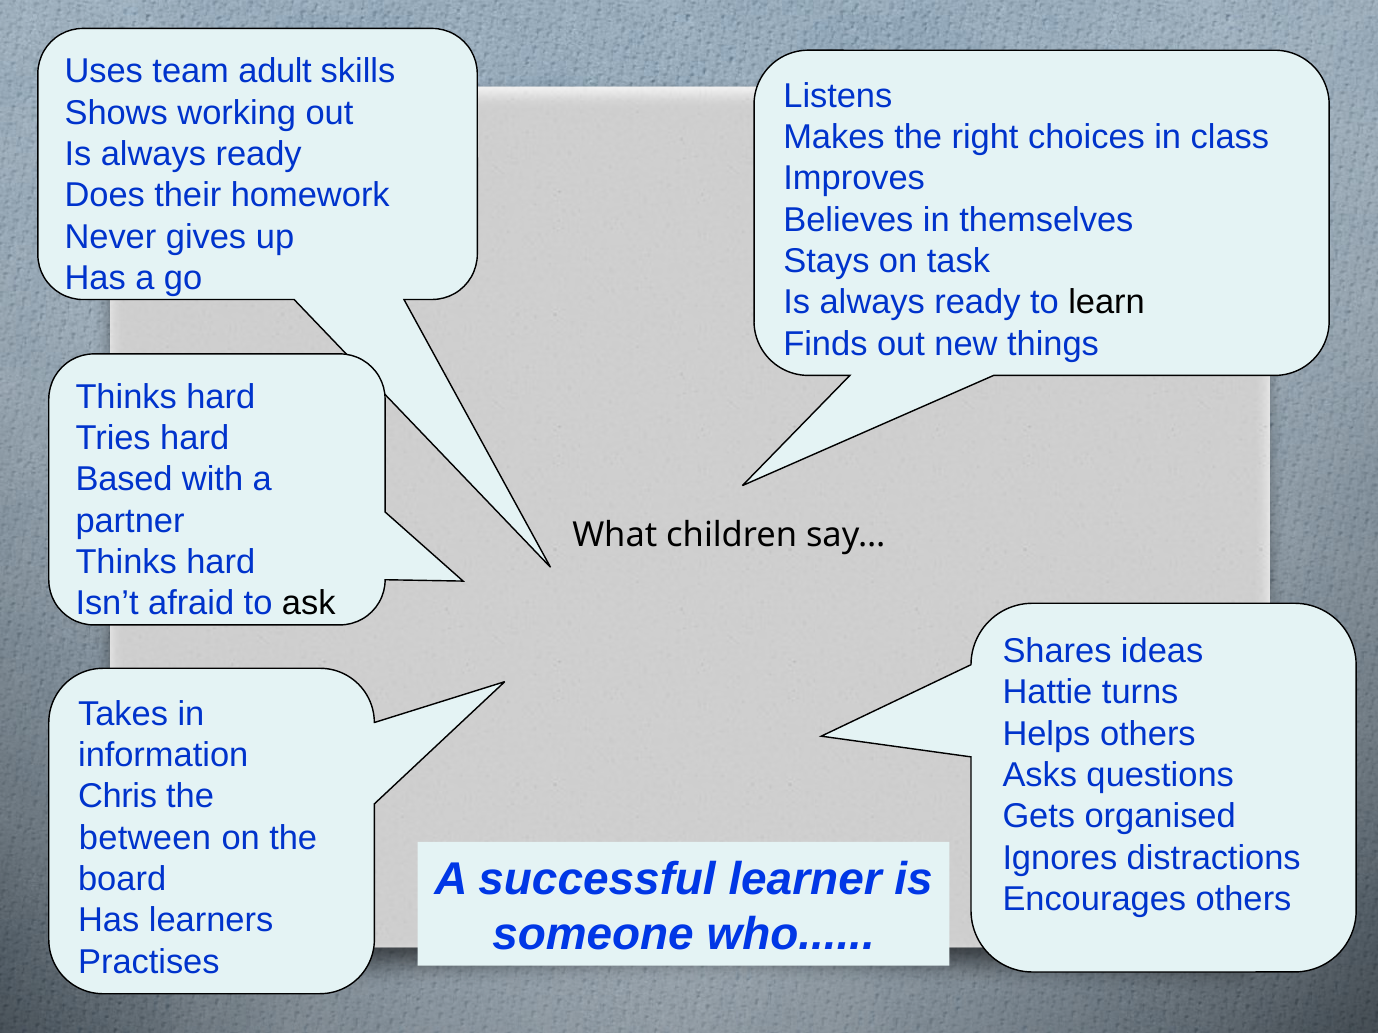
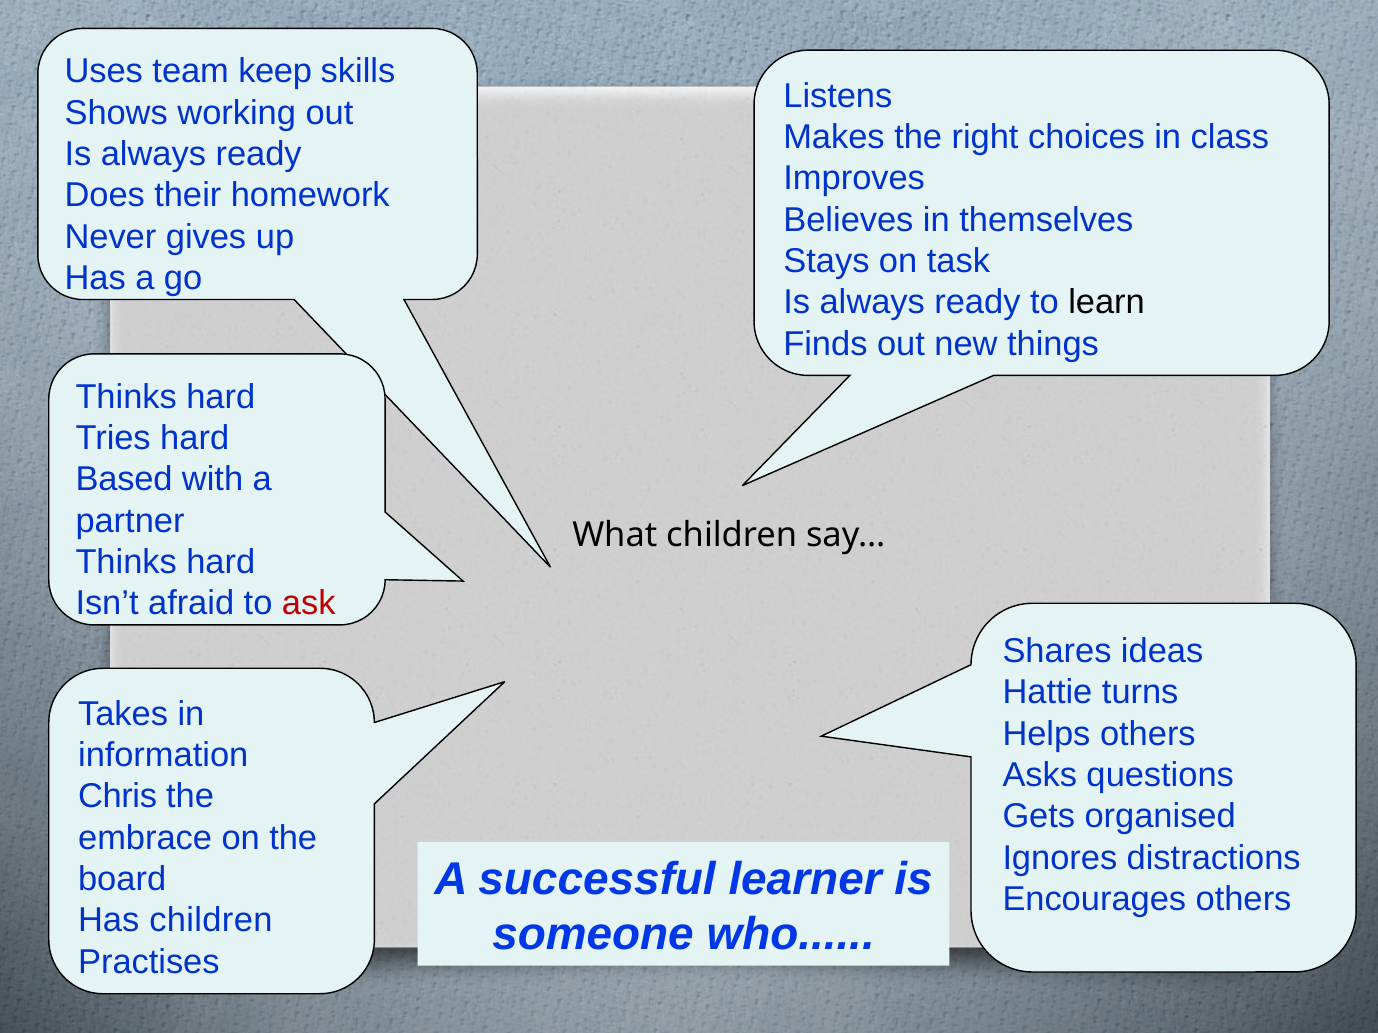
adult: adult -> keep (275, 72)
ask colour: black -> red (309, 604)
between: between -> embrace (145, 838)
Has learners: learners -> children (211, 921)
